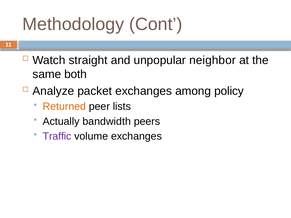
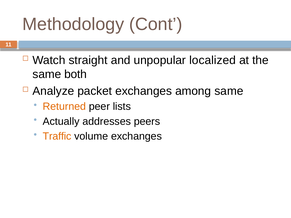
neighbor: neighbor -> localized (213, 60)
among policy: policy -> same (229, 91)
bandwidth: bandwidth -> addresses (107, 121)
Traffic colour: purple -> orange (57, 136)
